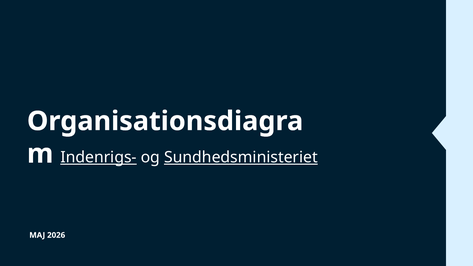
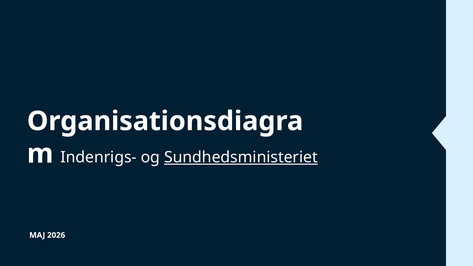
Indenrigs- underline: present -> none (99, 157)
